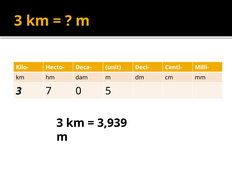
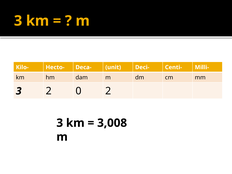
3 7: 7 -> 2 (49, 91)
0 5: 5 -> 2 (108, 91)
3,939: 3,939 -> 3,008 (112, 123)
